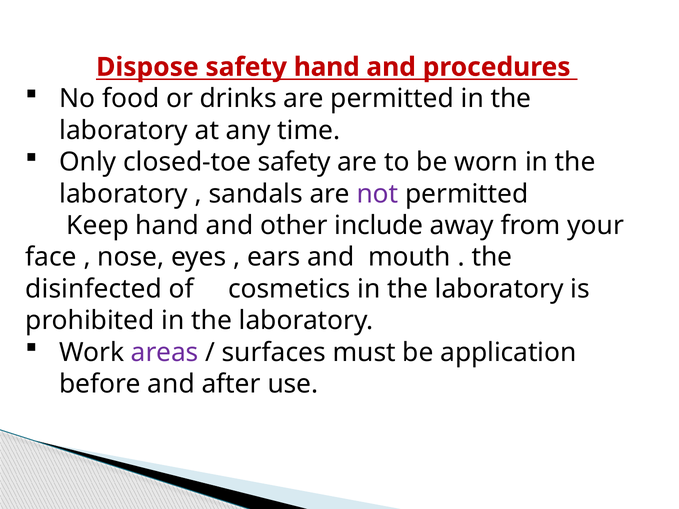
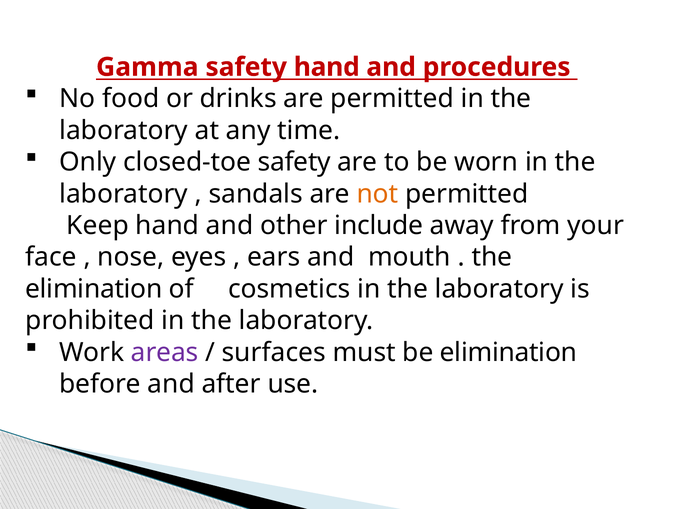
Dispose: Dispose -> Gamma (147, 67)
not colour: purple -> orange (377, 194)
disinfected: disinfected -> elimination (94, 289)
be application: application -> elimination (508, 352)
